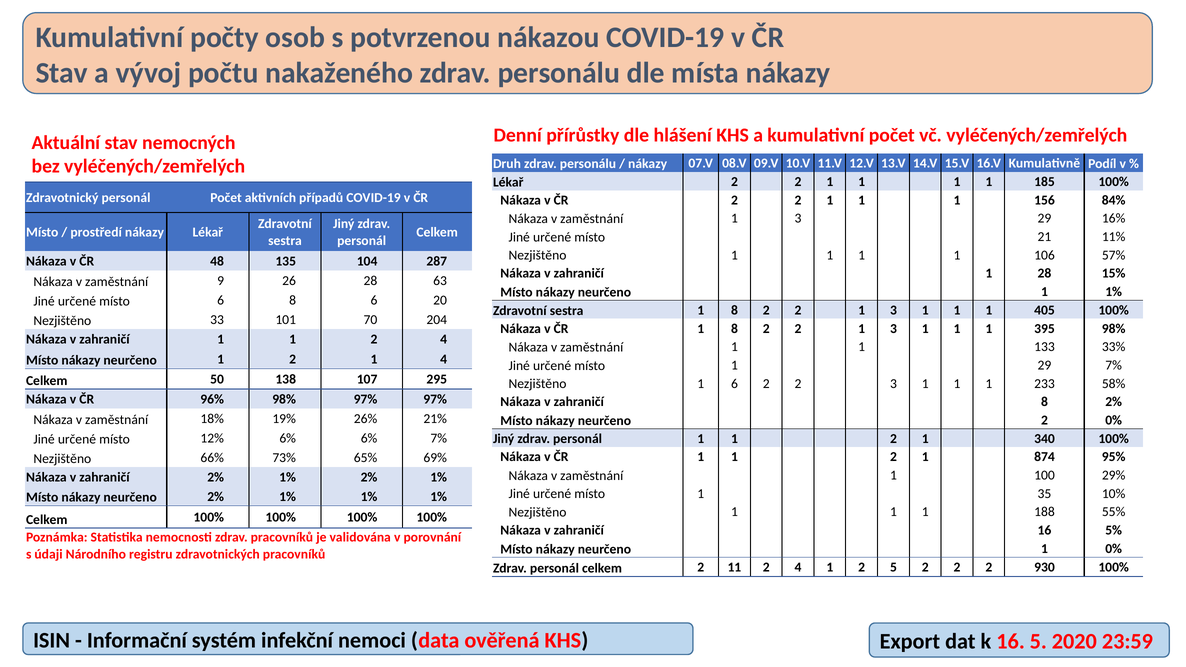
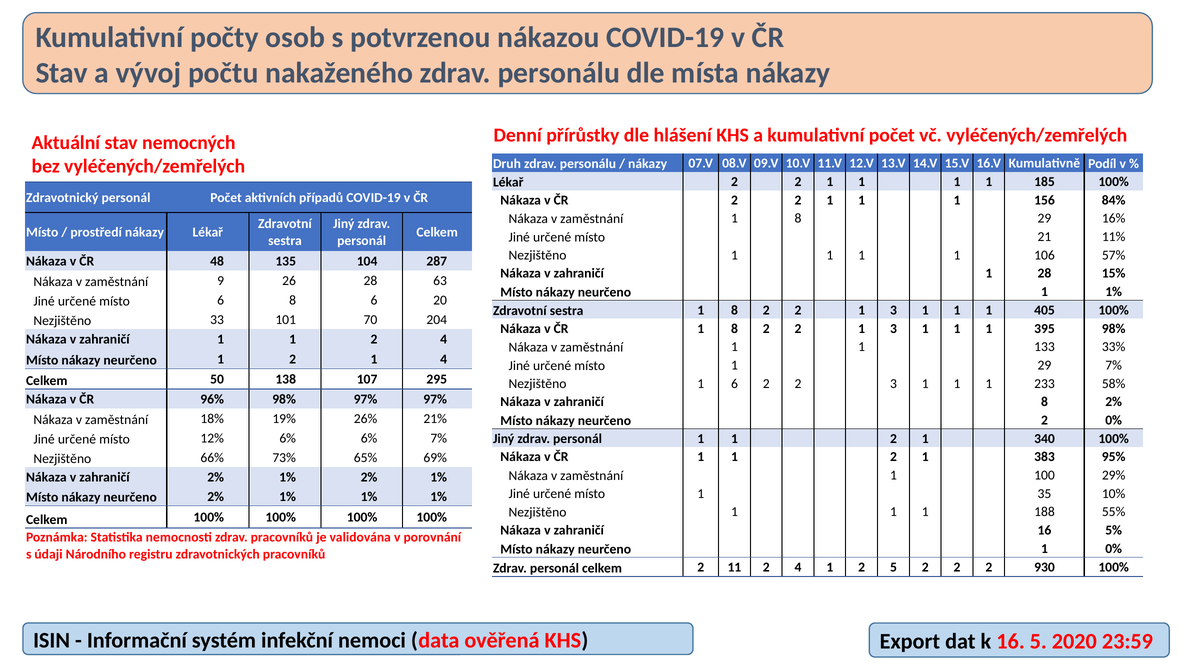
zaměstnání 1 3: 3 -> 8 (798, 218)
874: 874 -> 383 (1045, 457)
